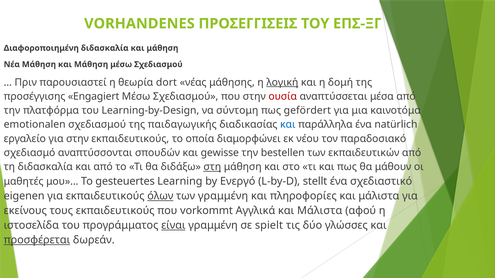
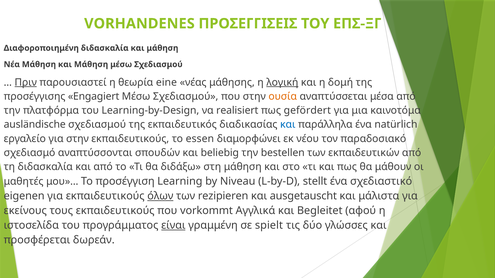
Πριν underline: none -> present (26, 82)
dort: dort -> eine (166, 82)
ουσία colour: red -> orange (283, 97)
σύντομη: σύντομη -> realisiert (237, 111)
emotionalen: emotionalen -> ausländische (35, 125)
παιδαγωγικής: παιδαγωγικής -> εκπαιδευτικός (182, 125)
οποία: οποία -> essen (200, 139)
gewisse: gewisse -> beliebig (220, 153)
στη underline: present -> none (212, 167)
gesteuertes: gesteuertes -> προσέγγιση (125, 182)
Ενεργό: Ενεργό -> Niveau (238, 182)
των γραμμένη: γραμμένη -> rezipieren (223, 196)
πληροφορίες: πληροφορίες -> ausgetauscht (303, 196)
Αγγλικά και Μάλιστα: Μάλιστα -> Begleitet (320, 211)
προσφέρεται underline: present -> none (37, 240)
